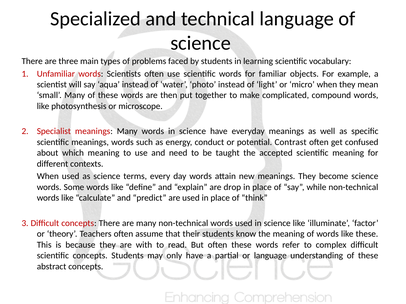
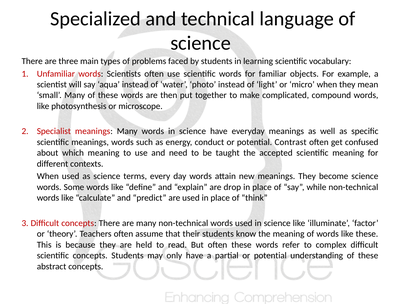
with: with -> held (144, 245)
partial or language: language -> potential (270, 256)
